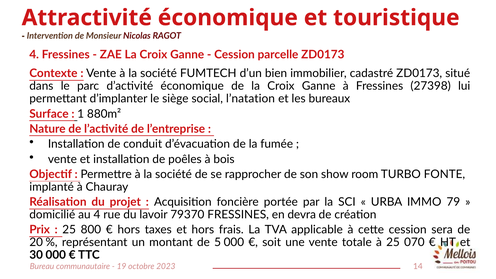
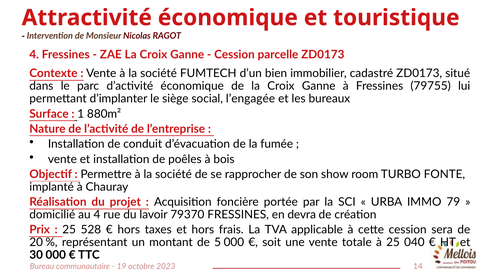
27398: 27398 -> 79755 (431, 86)
l’natation: l’natation -> l’engagée (250, 99)
800: 800 -> 528 (91, 230)
070: 070 -> 040 (414, 242)
